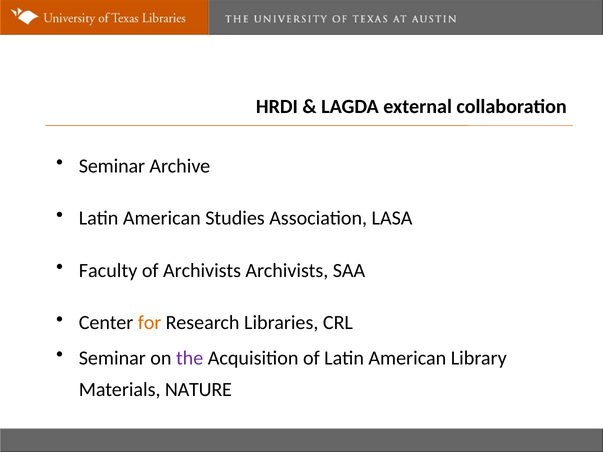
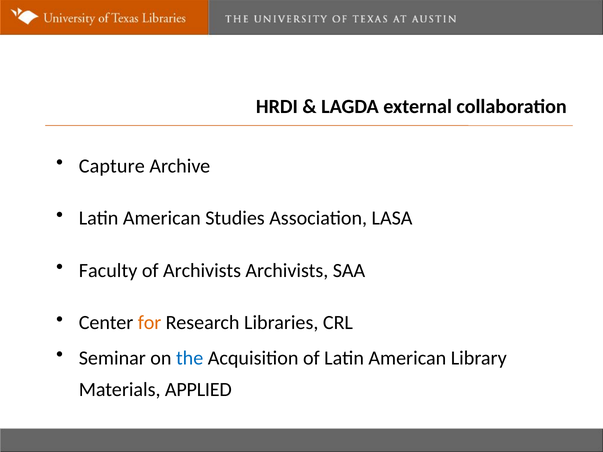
Seminar: Seminar -> Capture (112, 166)
the colour: purple -> blue (190, 358)
NATURE: NATURE -> APPLIED (198, 390)
